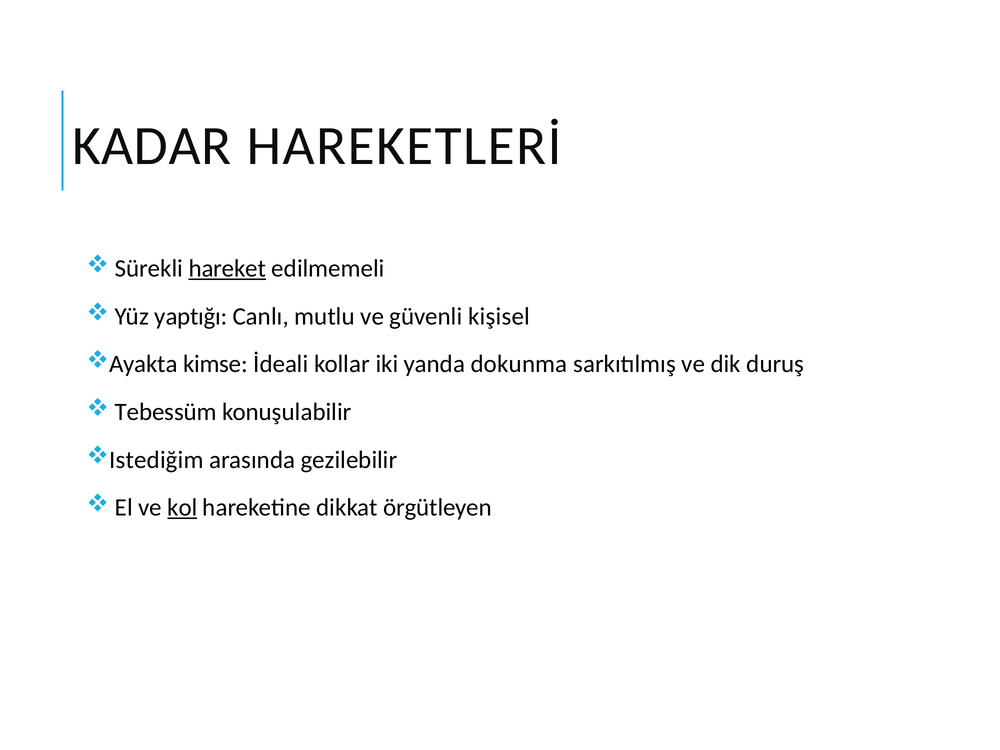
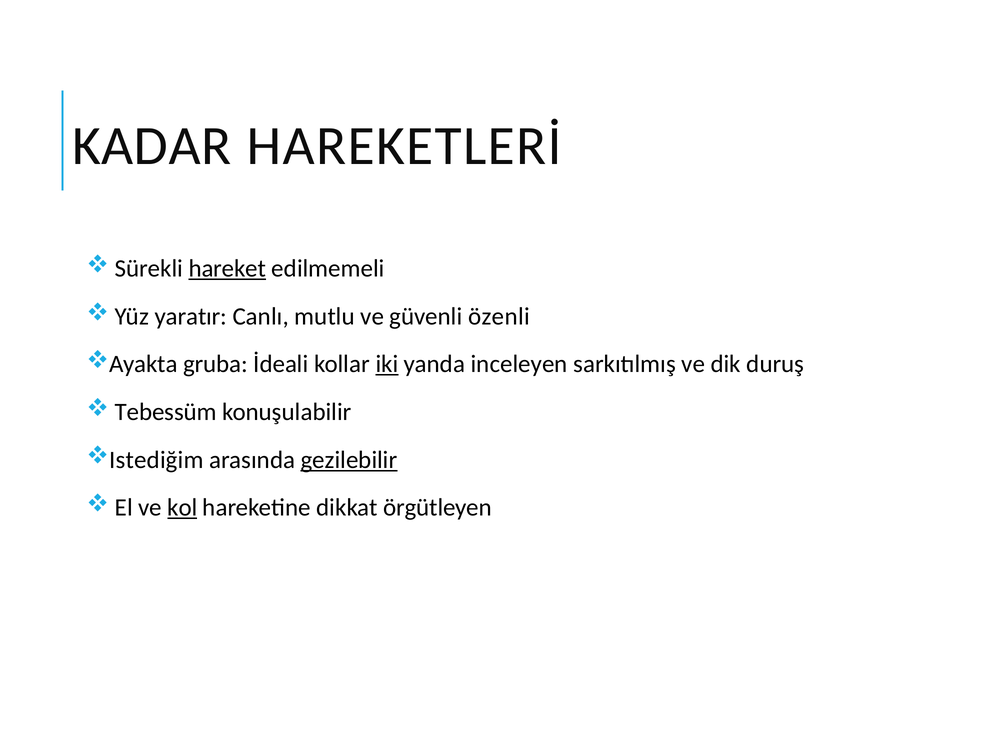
yaptığı: yaptığı -> yaratır (191, 316)
kişisel: kişisel -> özenli (499, 316)
kimse: kimse -> gruba (215, 364)
iki underline: none -> present (387, 364)
dokunma: dokunma -> inceleyen (519, 364)
gezilebilir underline: none -> present (349, 460)
